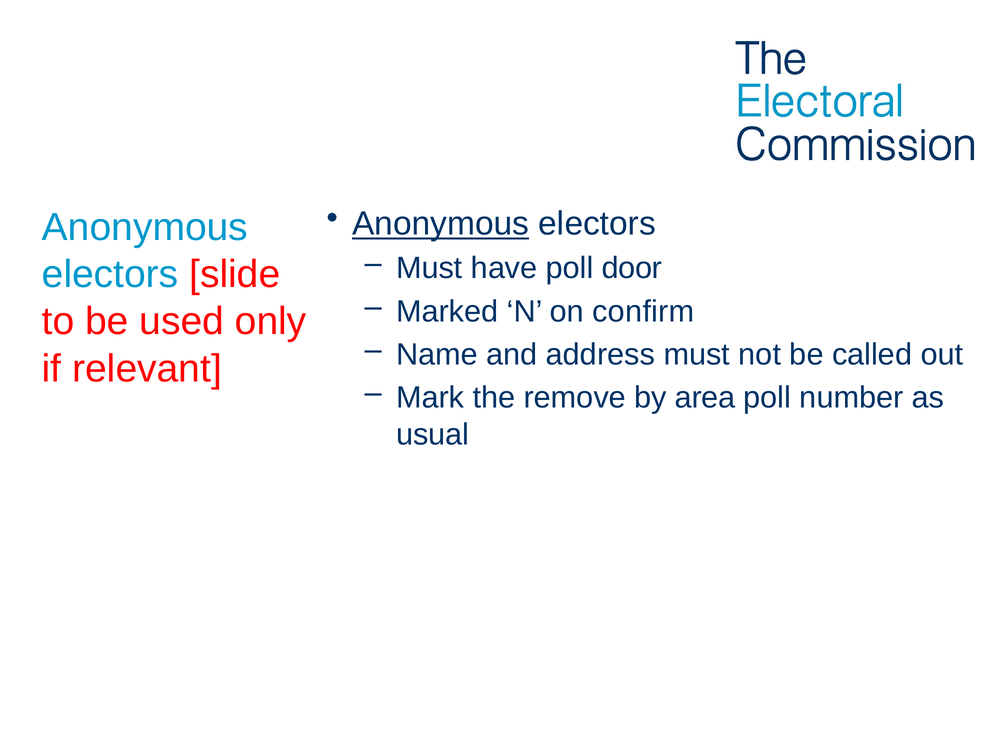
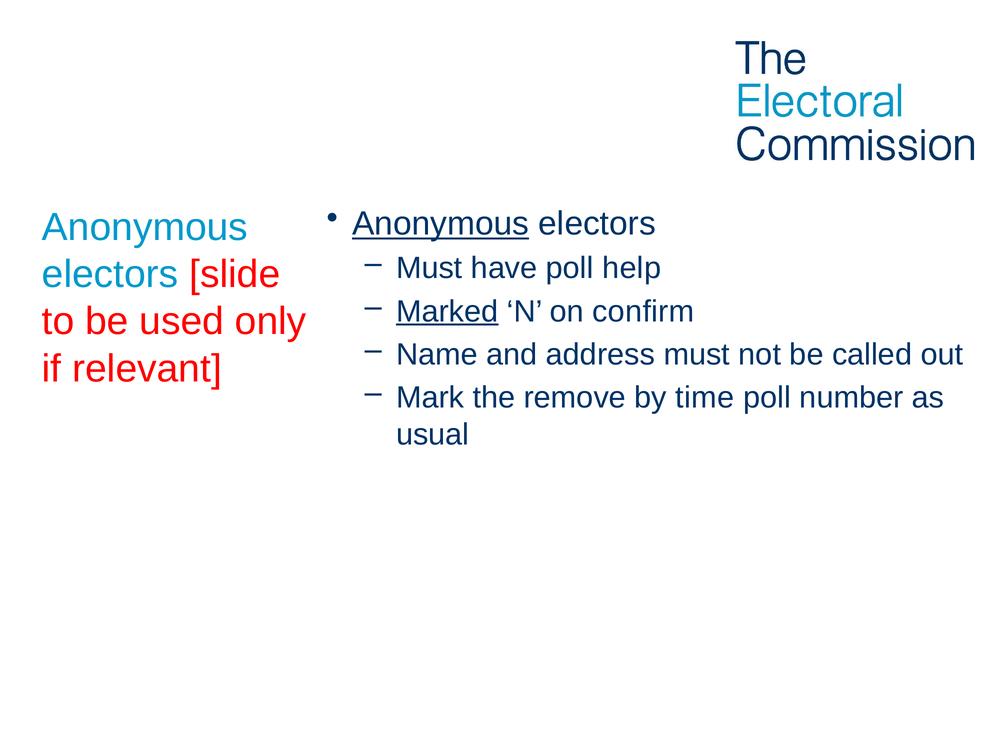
door: door -> help (632, 268)
Marked underline: none -> present (447, 311)
area: area -> time (705, 397)
